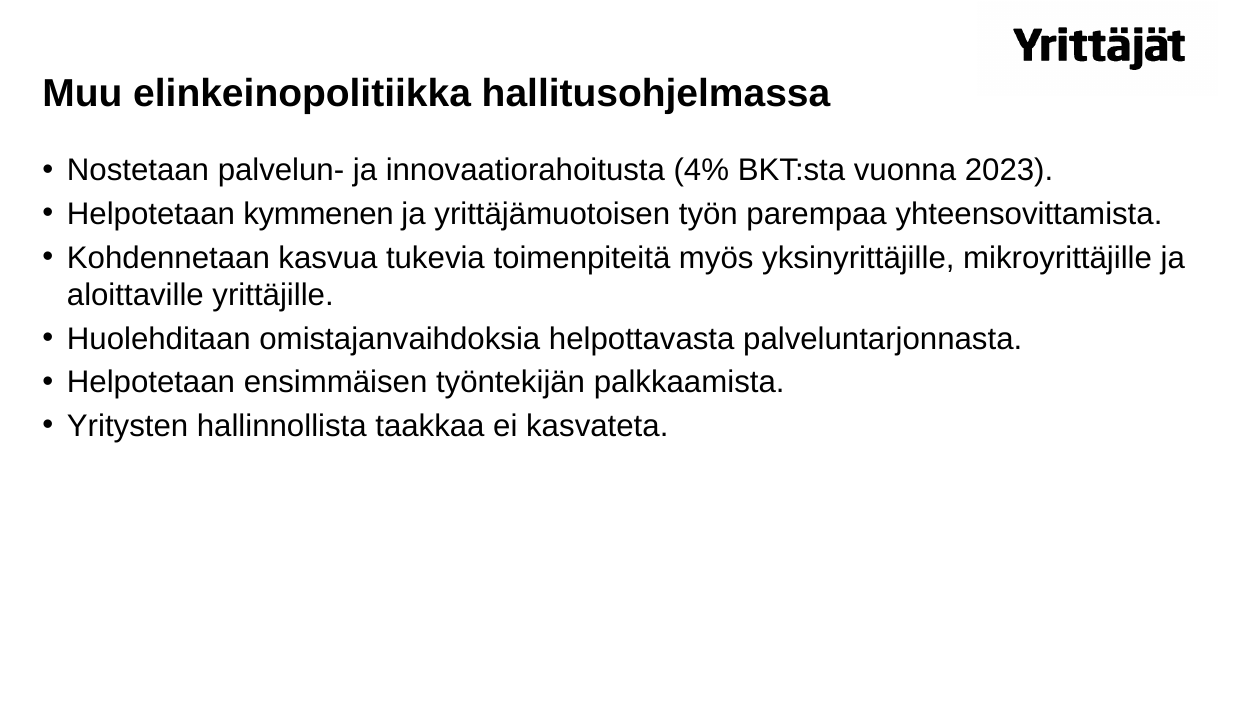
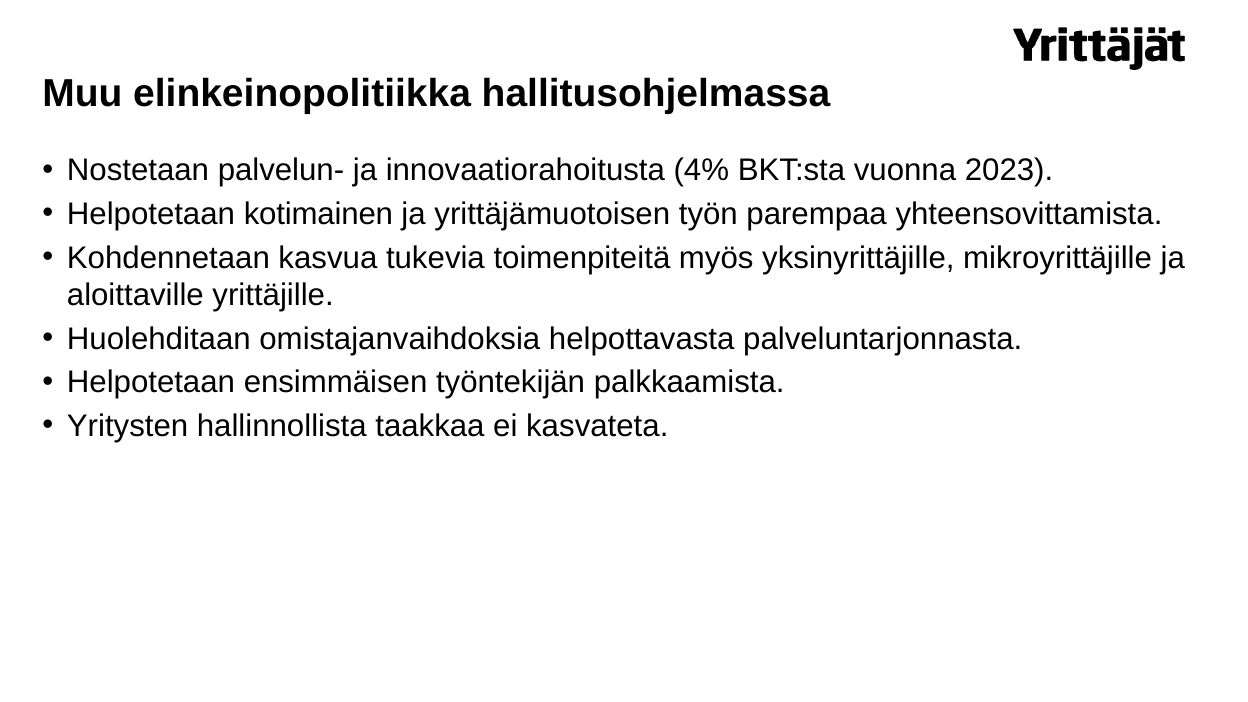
kymmenen: kymmenen -> kotimainen (318, 214)
